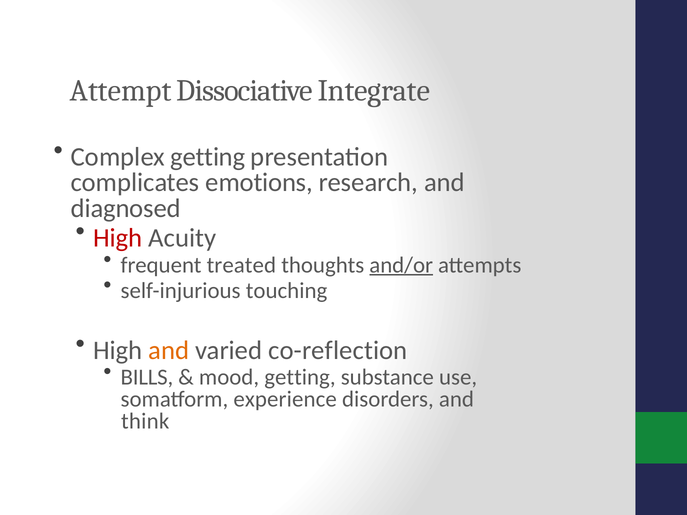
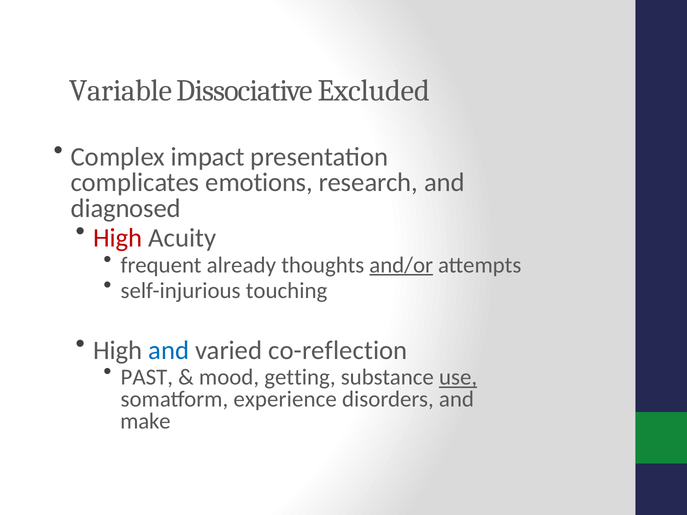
Attempt: Attempt -> Variable (121, 91)
Integrate: Integrate -> Excluded (374, 91)
Complex getting: getting -> impact (208, 157)
treated: treated -> already (241, 265)
and colour: orange -> blue (169, 351)
BILLS: BILLS -> PAST (147, 377)
use underline: none -> present (458, 377)
think: think -> make (145, 421)
